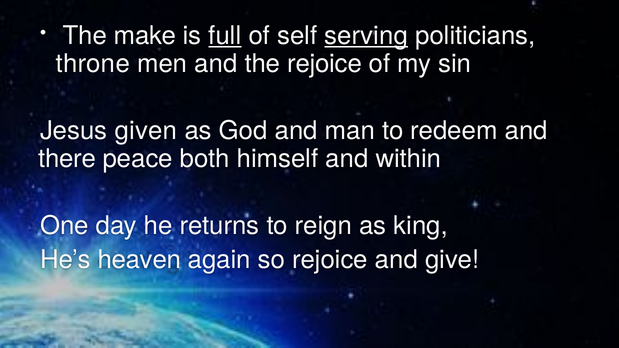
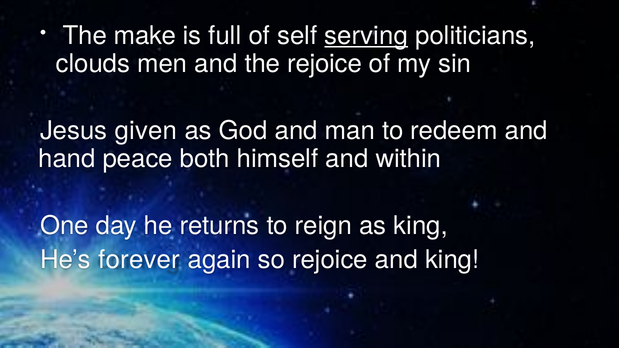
full underline: present -> none (225, 36)
throne: throne -> clouds (93, 64)
there: there -> hand (67, 159)
heaven: heaven -> forever (139, 260)
and give: give -> king (452, 260)
